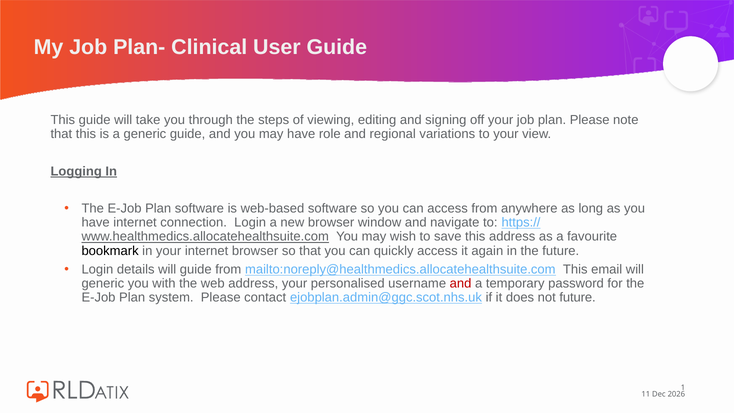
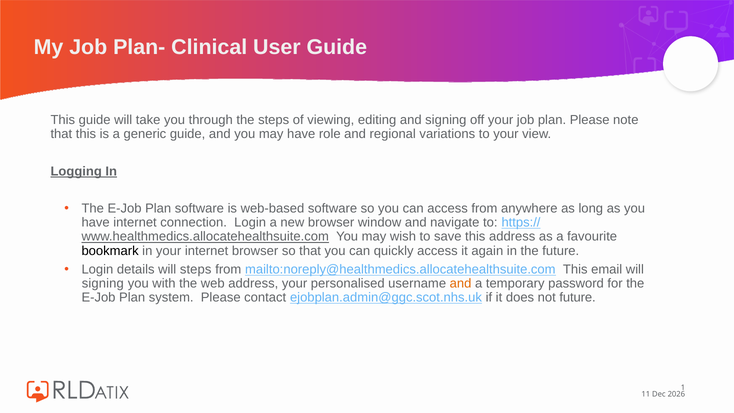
will guide: guide -> steps (196, 269)
generic: generic -> signing (103, 283)
and colour: red -> orange (461, 283)
